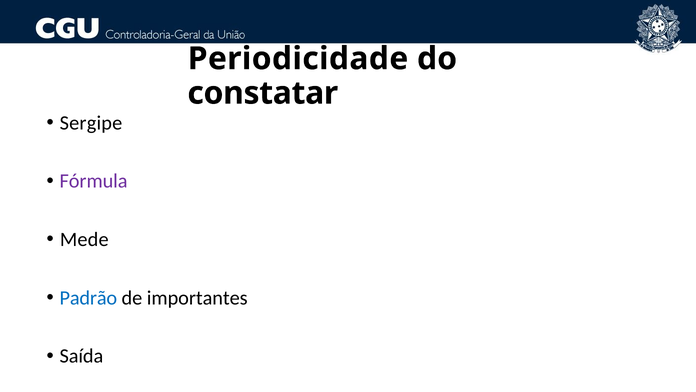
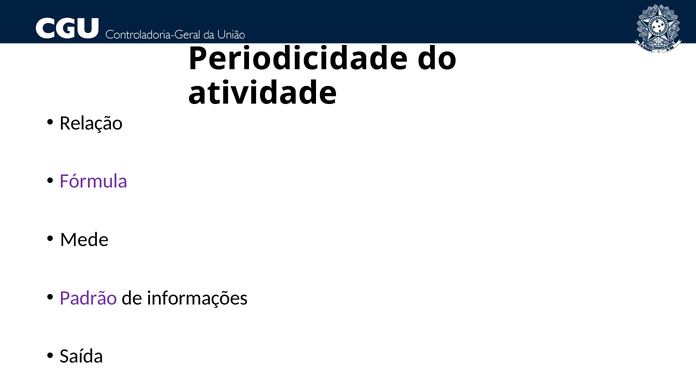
constatar: constatar -> atividade (263, 93)
Sergipe: Sergipe -> Relação (91, 123)
Padrão colour: blue -> purple (88, 297)
importantes: importantes -> informações (197, 297)
